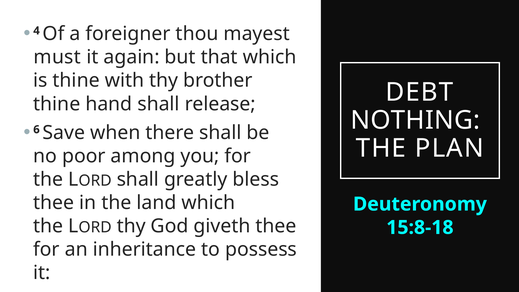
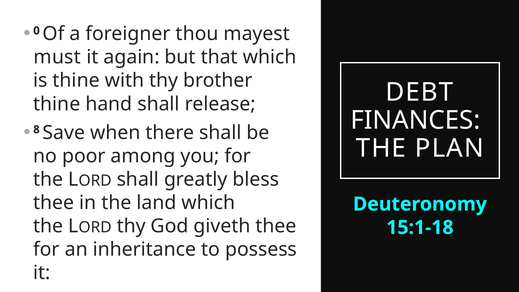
4: 4 -> 0 (36, 31)
NOTHING: NOTHING -> FINANCES (415, 120)
6: 6 -> 8 (36, 130)
15:8-18: 15:8-18 -> 15:1-18 (420, 227)
